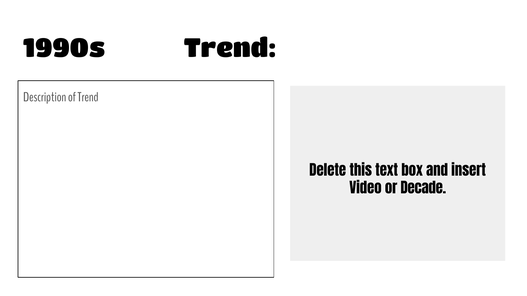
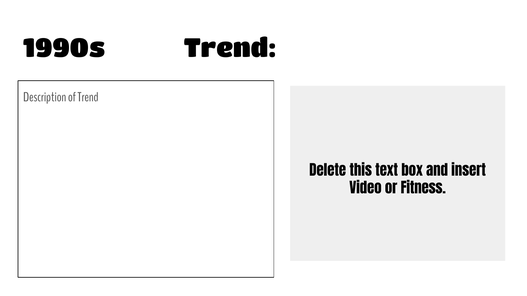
Decade: Decade -> Fitness (423, 189)
